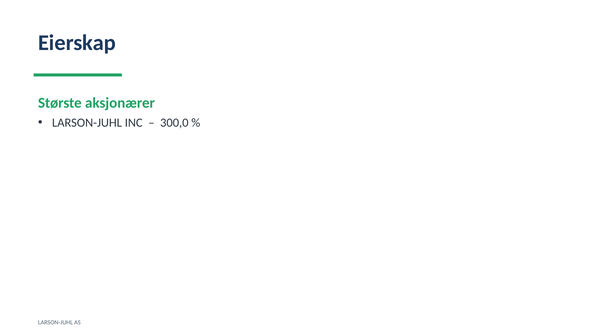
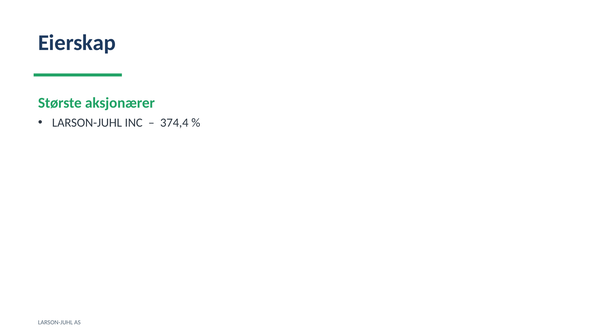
300,0: 300,0 -> 374,4 (174, 123)
